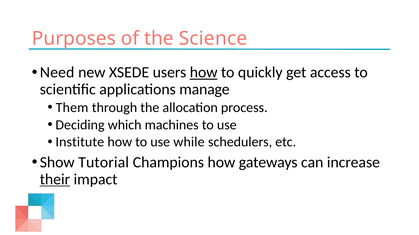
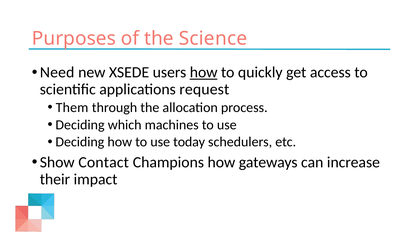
manage: manage -> request (204, 90)
Institute: Institute -> Deciding (80, 142)
while: while -> today (189, 142)
Tutorial: Tutorial -> Contact (104, 163)
their underline: present -> none (55, 180)
